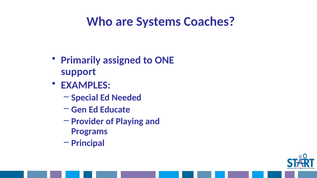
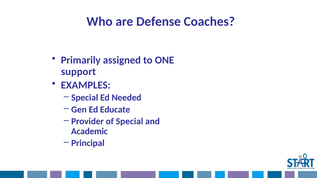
Systems: Systems -> Defense (158, 22)
of Playing: Playing -> Special (129, 122)
Programs: Programs -> Academic (89, 132)
